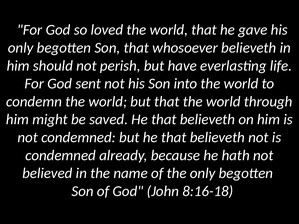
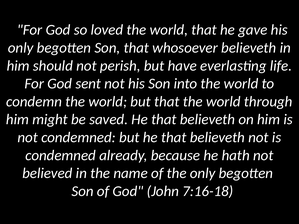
8:16-18: 8:16-18 -> 7:16-18 (208, 191)
